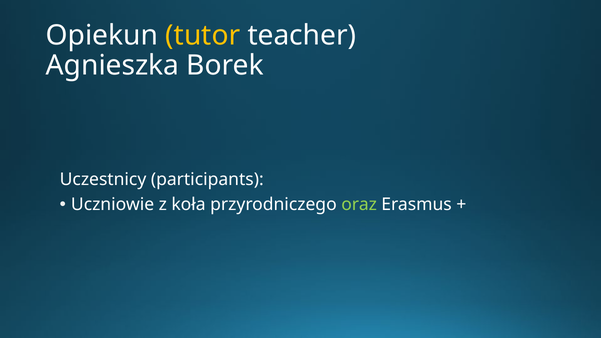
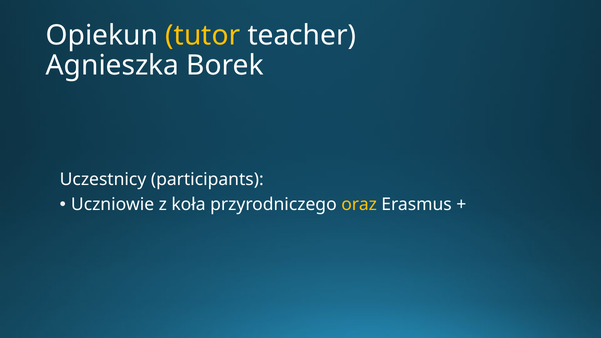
oraz colour: light green -> yellow (359, 205)
